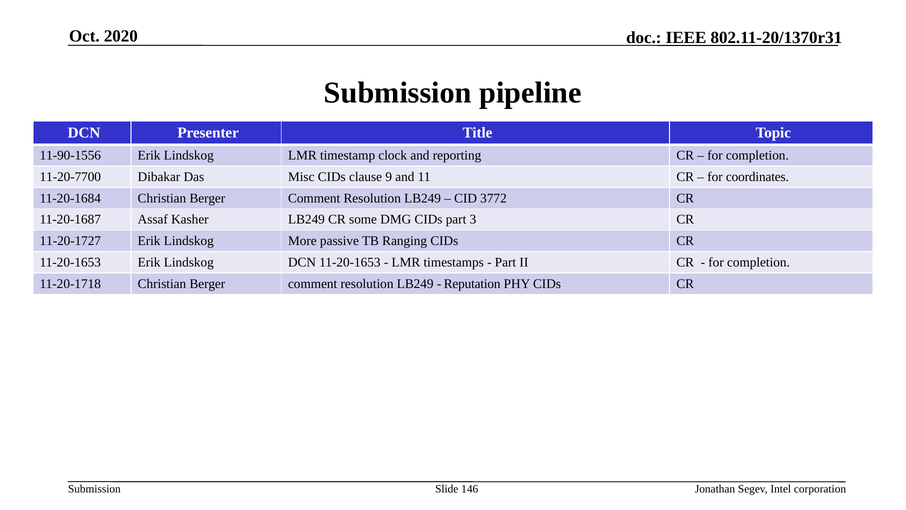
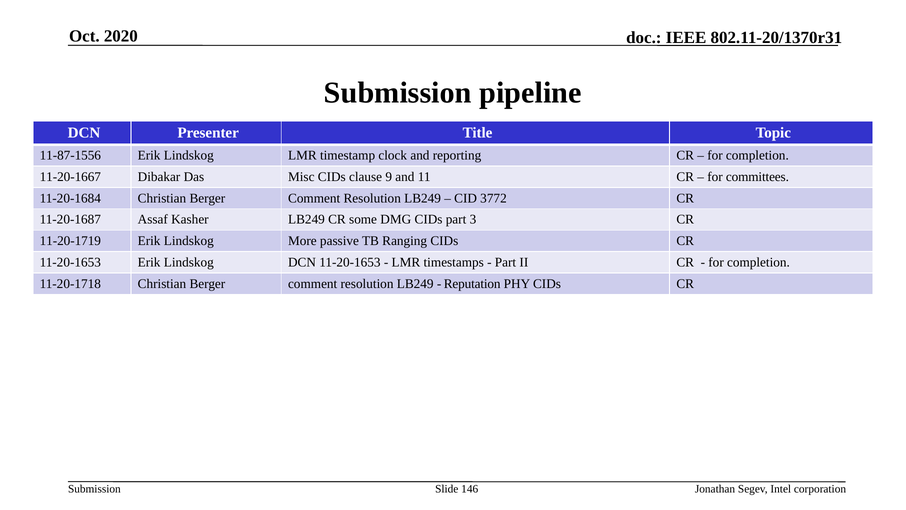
11-90-1556: 11-90-1556 -> 11-87-1556 (70, 155)
11-20-7700: 11-20-7700 -> 11-20-1667 (70, 177)
coordinates: coordinates -> committees (757, 177)
11-20-1727: 11-20-1727 -> 11-20-1719 (70, 241)
